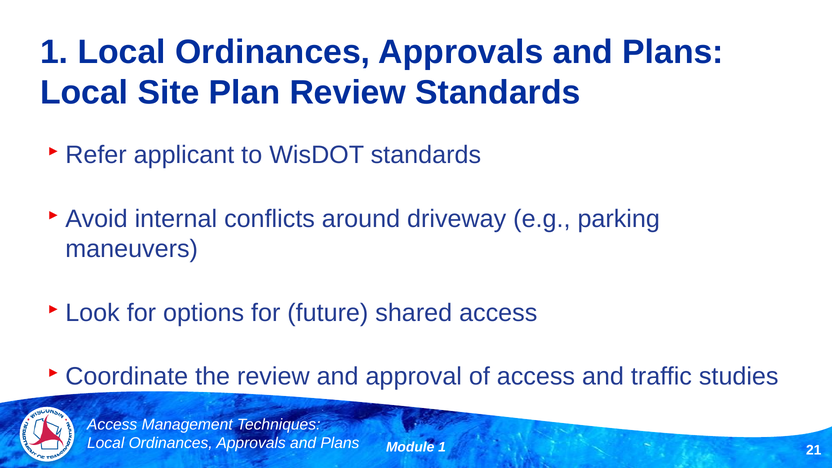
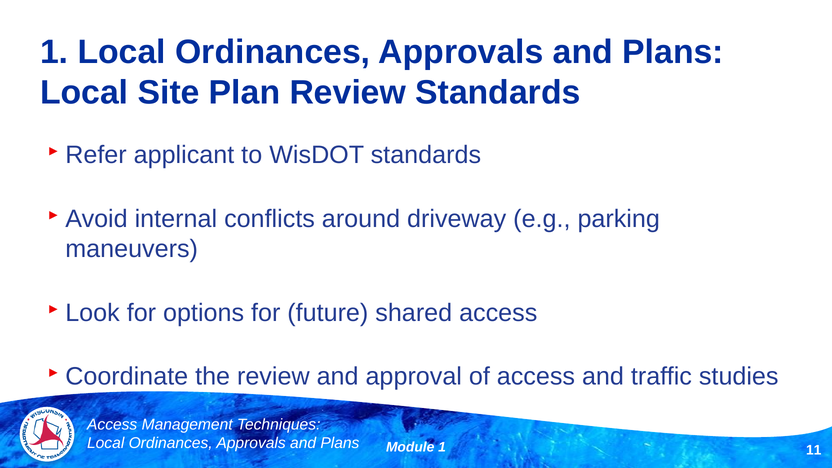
21: 21 -> 11 (814, 450)
